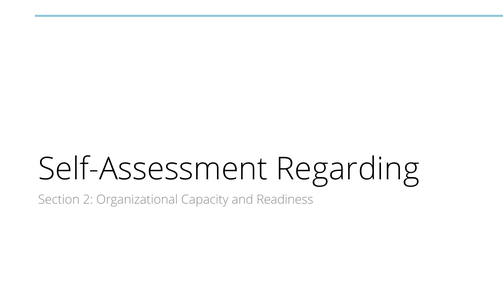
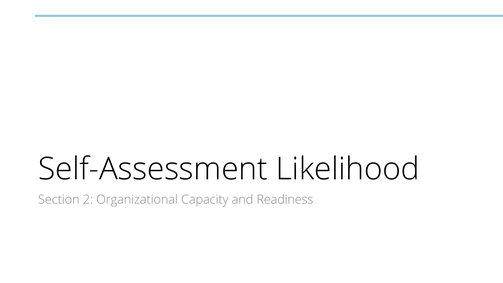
Regarding: Regarding -> Likelihood (348, 169)
